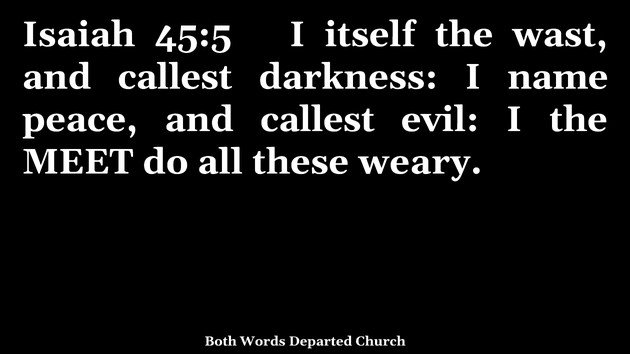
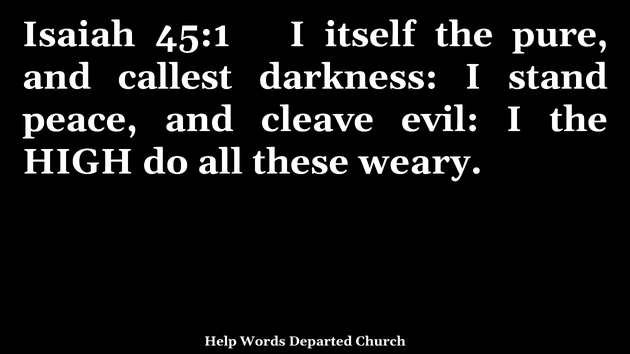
45:5: 45:5 -> 45:1 (193, 35)
wast: wast -> pure (560, 35)
name: name -> stand (558, 77)
peace and callest: callest -> cleave (317, 120)
MEET: MEET -> HIGH (78, 162)
Both: Both -> Help (221, 342)
